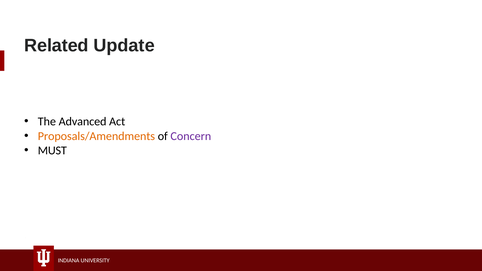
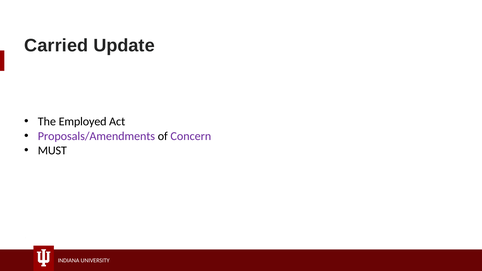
Related: Related -> Carried (56, 46)
Advanced: Advanced -> Employed (83, 122)
Proposals/Amendments colour: orange -> purple (96, 136)
